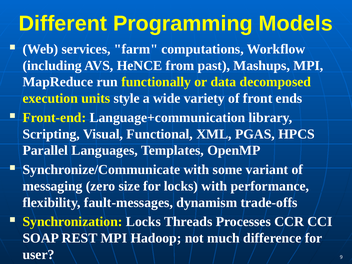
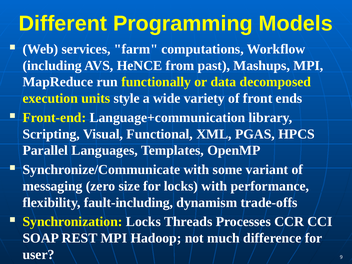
fault-messages: fault-messages -> fault-including (129, 202)
